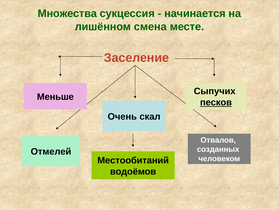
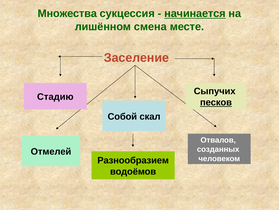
начинается underline: none -> present (195, 14)
Меньше: Меньше -> Стадию (55, 96)
Очень: Очень -> Собой (122, 116)
Местообитаний: Местообитаний -> Разнообразием (133, 160)
